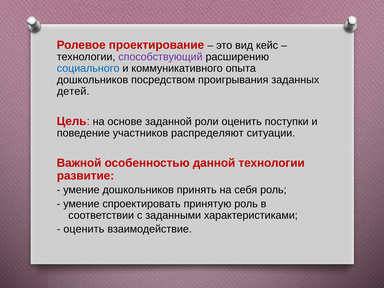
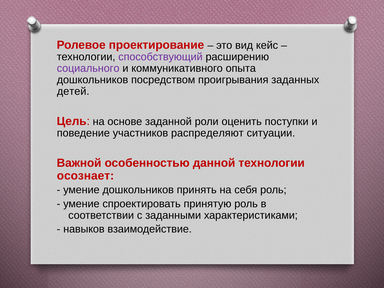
социального colour: blue -> purple (88, 68)
развитие: развитие -> осознает (85, 176)
оценить: оценить -> навыков (84, 229)
